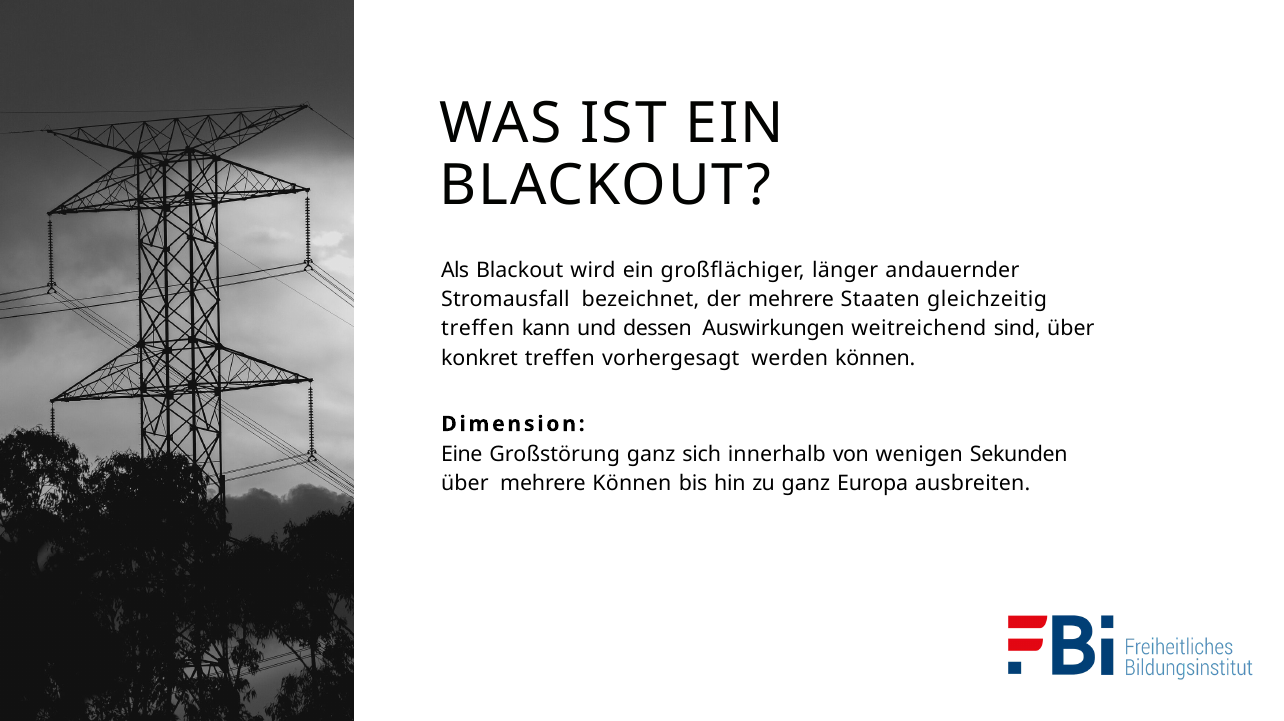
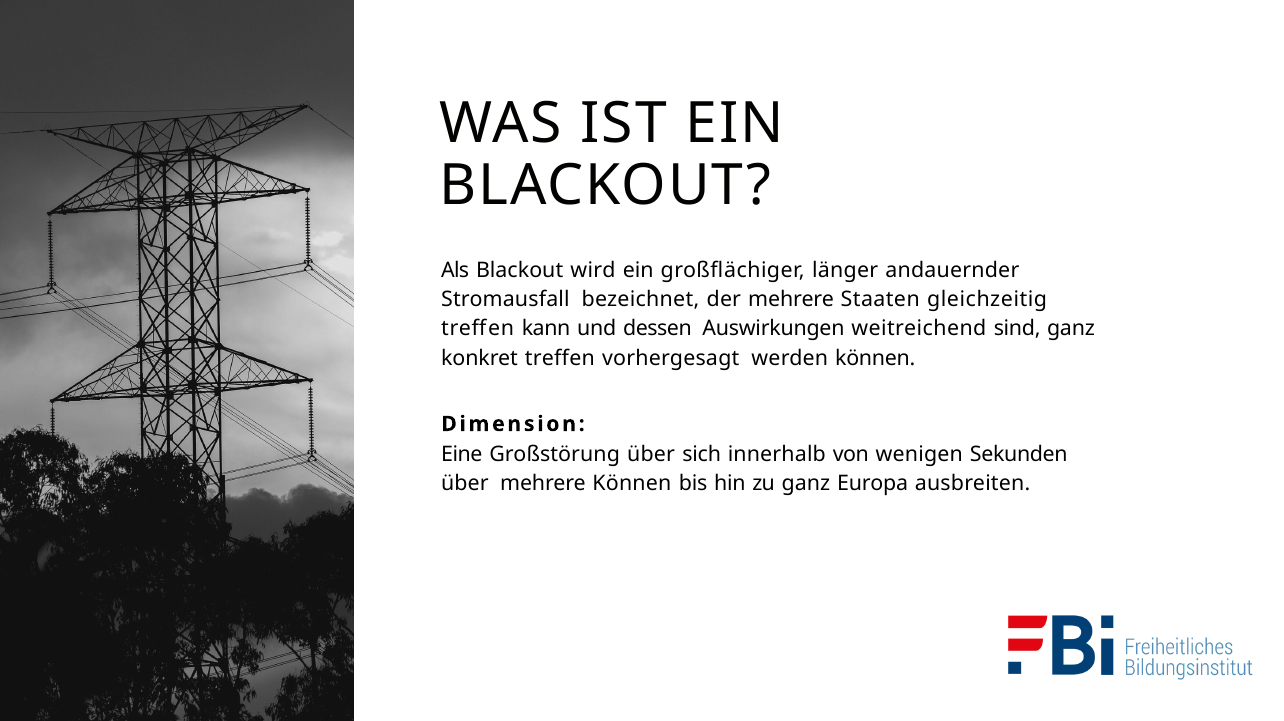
sind über: über -> ganz (1071, 329)
Großstörung ganz: ganz -> über (651, 455)
